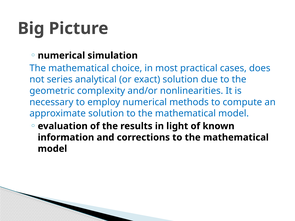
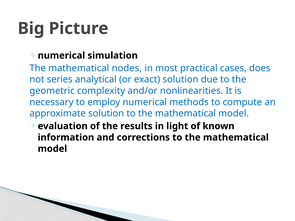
choice: choice -> nodes (127, 68)
